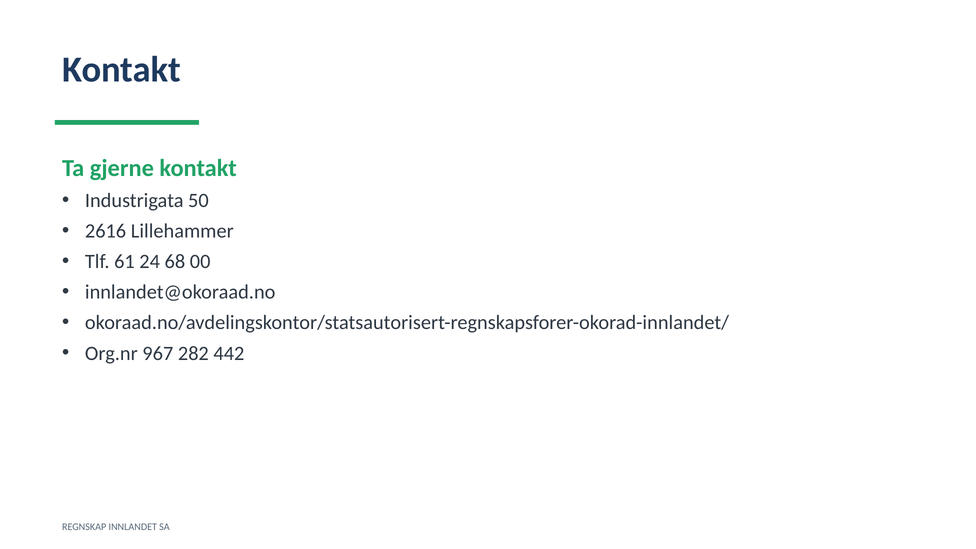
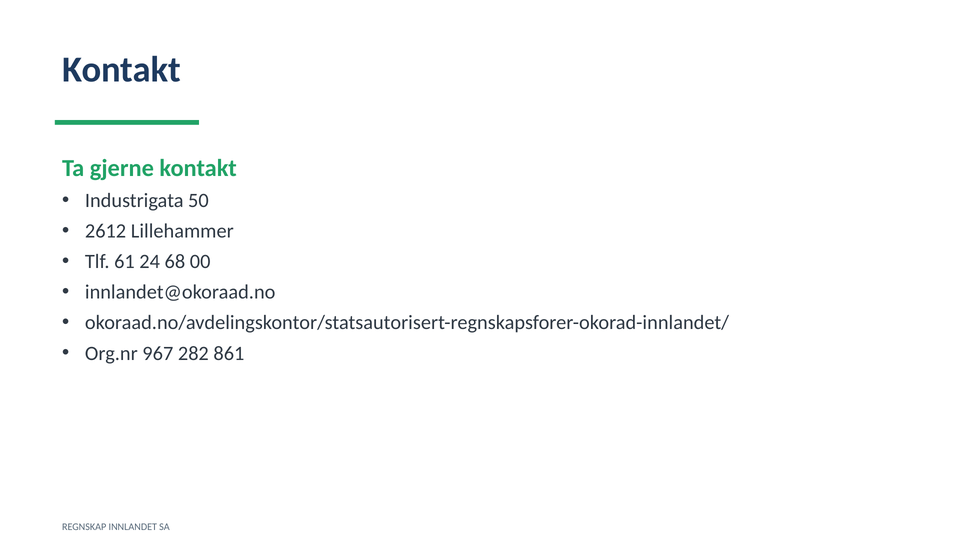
2616: 2616 -> 2612 (106, 231)
442: 442 -> 861 (229, 353)
